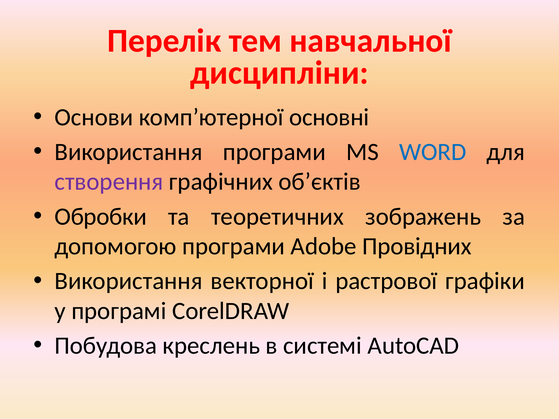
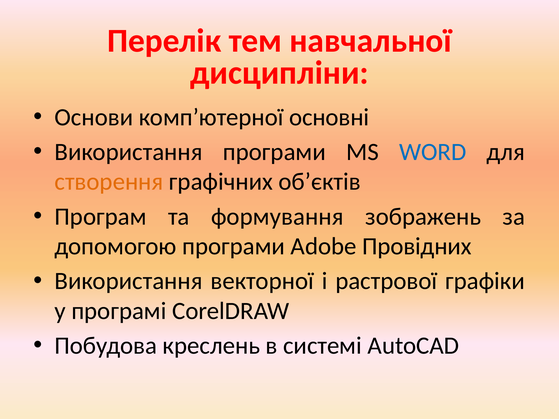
створення colour: purple -> orange (109, 182)
Обробки: Обробки -> Програм (101, 217)
теоретичних: теоретичних -> формування (277, 217)
